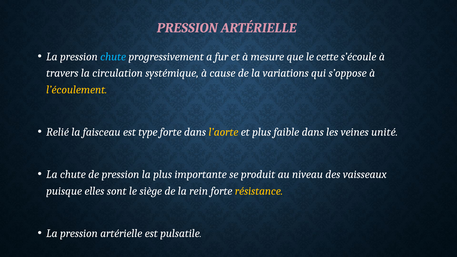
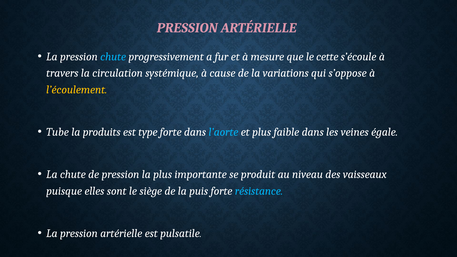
Relié: Relié -> Tube (58, 132)
faisceau: faisceau -> produits (102, 132)
l’aorte colour: yellow -> light blue (223, 132)
unité: unité -> égale (385, 132)
rein: rein -> puis (199, 191)
résistance colour: yellow -> light blue (259, 191)
